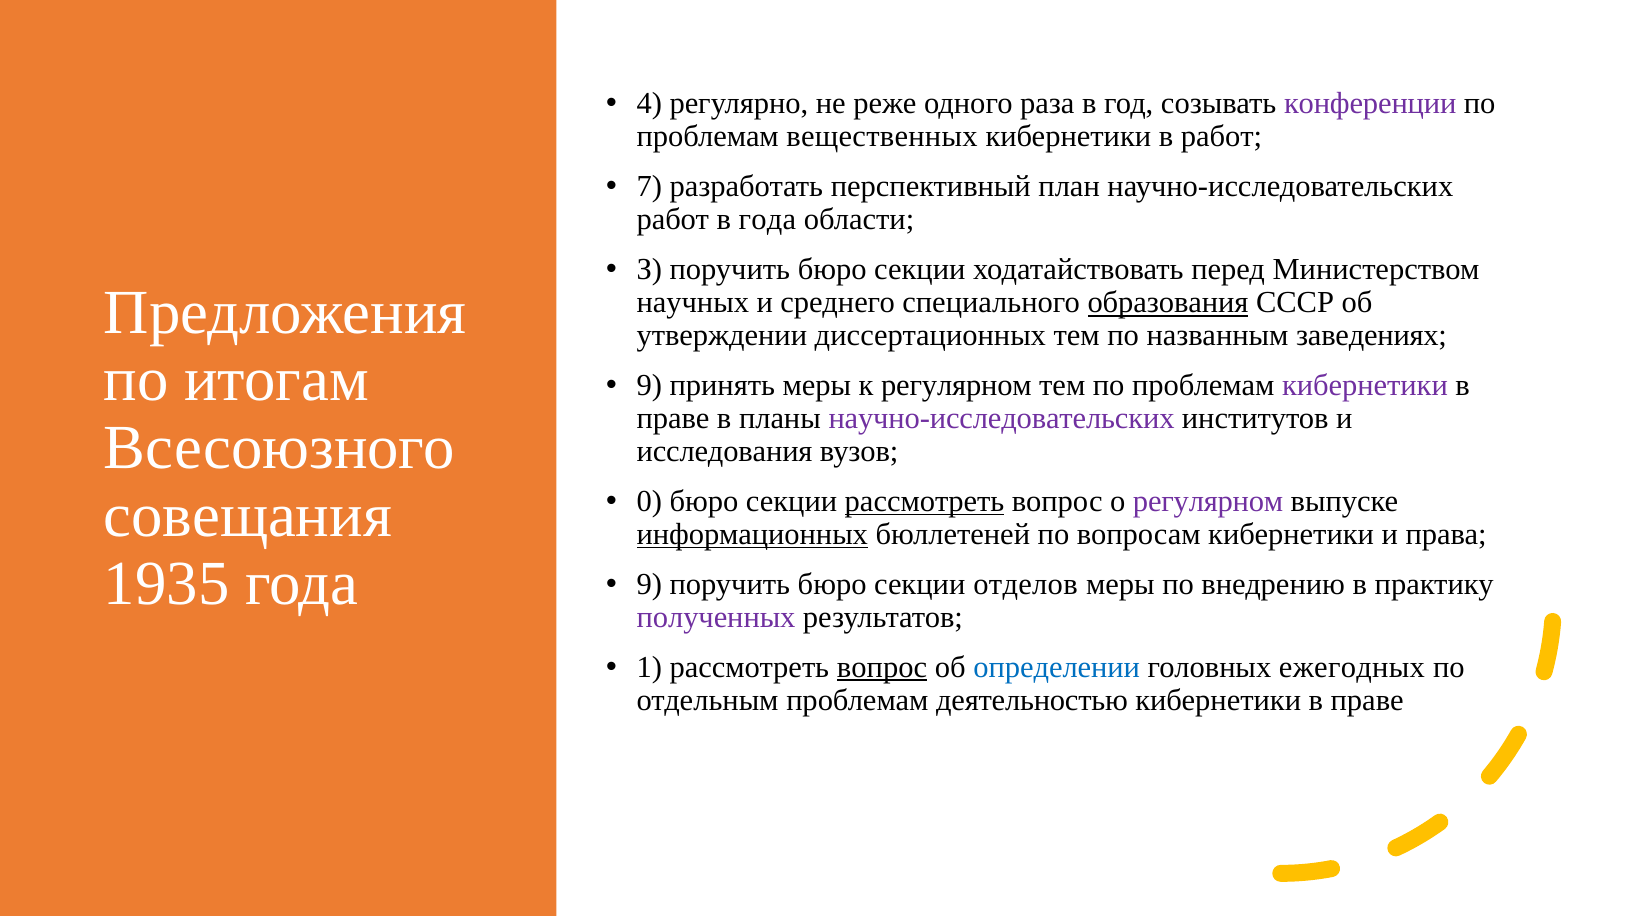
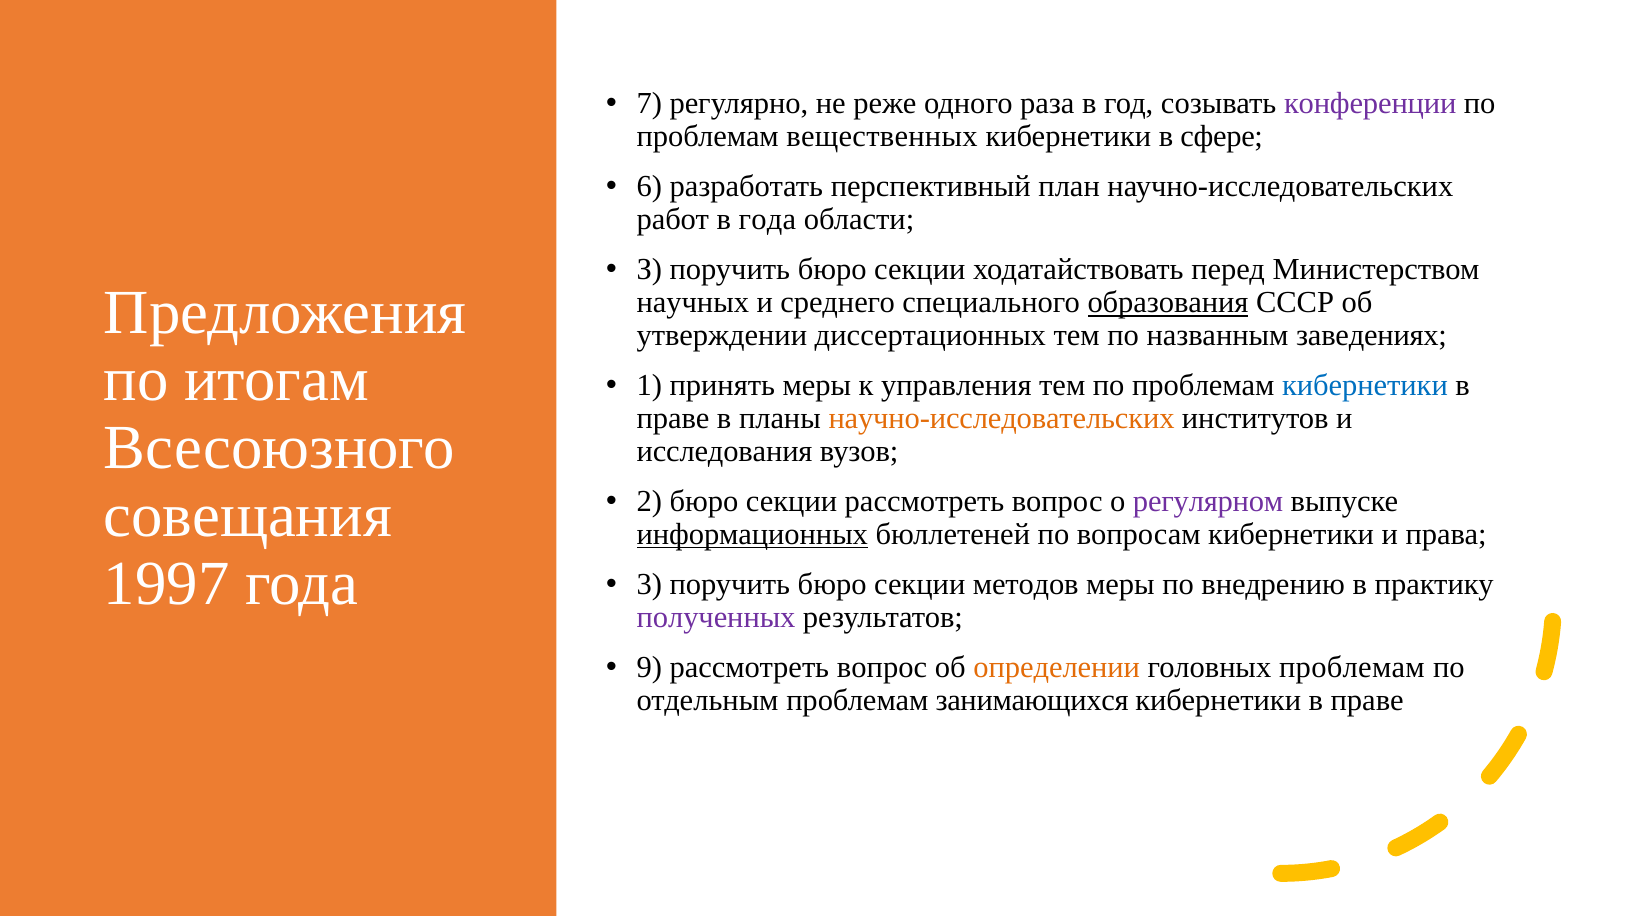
4: 4 -> 7 (649, 104)
в работ: работ -> сфере (1222, 137)
7: 7 -> 6 (649, 186)
9: 9 -> 1 (649, 385)
к регулярном: регулярном -> управления (956, 385)
кибернетики colour: purple -> blue (1365, 385)
научно-исследовательских colour: purple -> orange (1002, 418)
0: 0 -> 2 (649, 501)
рассмотреть underline: present -> none (925, 501)
1935: 1935 -> 1997 (167, 583)
9: 9 -> 3 (649, 584)
отделов: отделов -> методов (1026, 584)
1: 1 -> 9 (649, 667)
вопрос underline: present -> none (882, 667)
определении colour: blue -> orange (1057, 667)
головных ежегодных: ежегодных -> проблемам (1352, 667)
деятельностью: деятельностью -> занимающихся (1032, 700)
